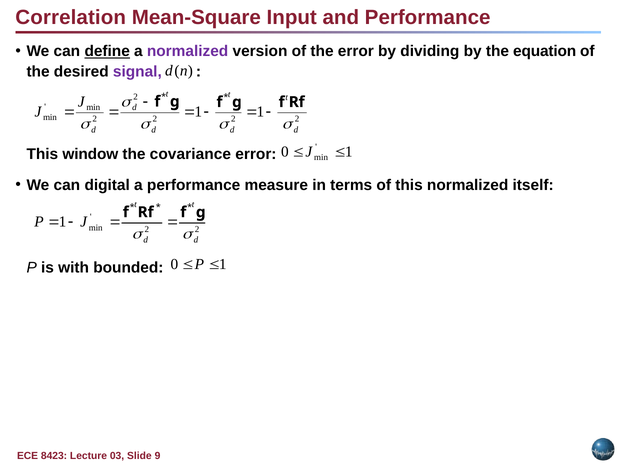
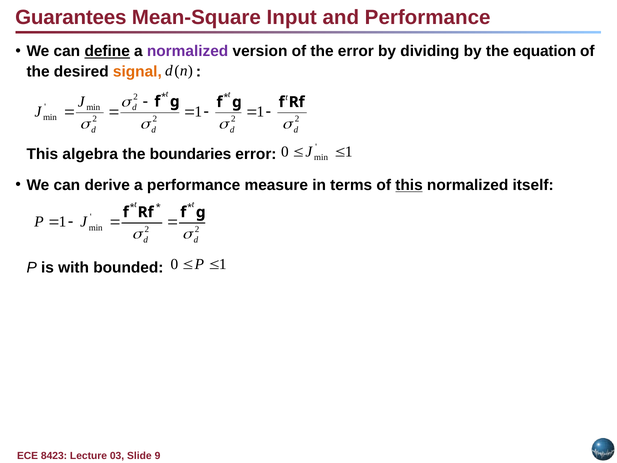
Correlation: Correlation -> Guarantees (71, 18)
signal colour: purple -> orange (137, 72)
window: window -> algebra (90, 154)
covariance: covariance -> boundaries (190, 154)
digital: digital -> derive (107, 185)
this underline: none -> present (409, 185)
